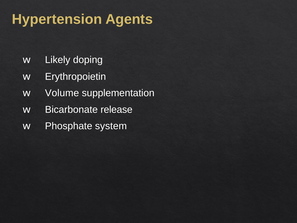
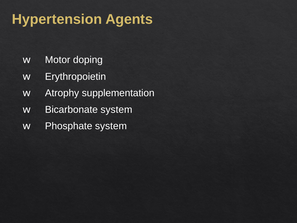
Likely: Likely -> Motor (58, 60)
Volume: Volume -> Atrophy (62, 93)
Bicarbonate release: release -> system (116, 109)
